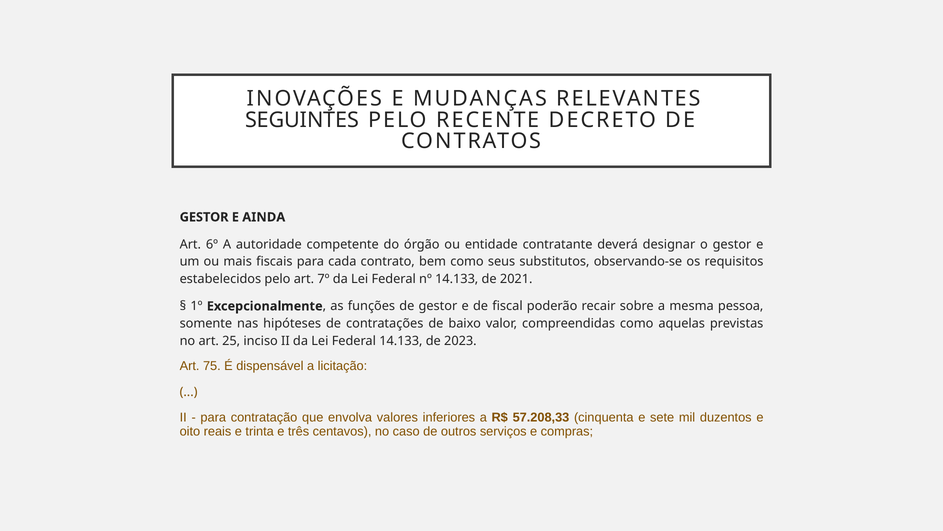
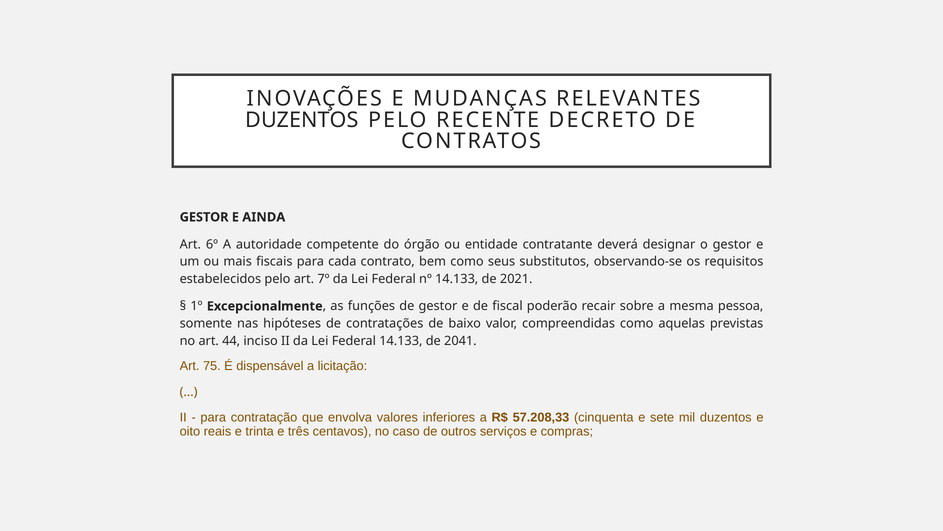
SEGUINTES: SEGUINTES -> DUZENTOS (302, 120)
25: 25 -> 44 (231, 340)
2023: 2023 -> 2041 (460, 340)
